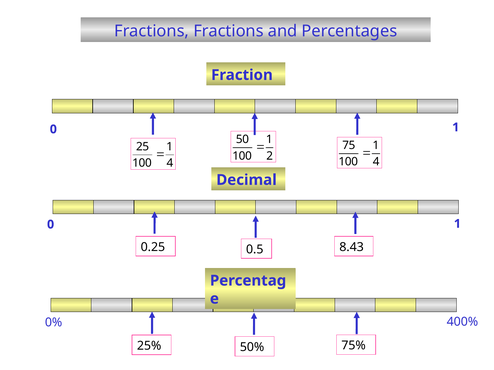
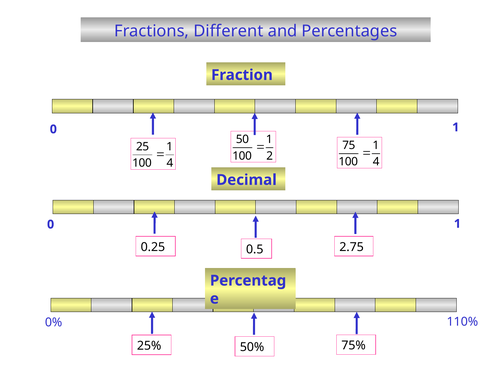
Fractions Fractions: Fractions -> Different (228, 31)
8.43: 8.43 -> 2.75 (352, 247)
400%: 400% -> 110% (462, 322)
